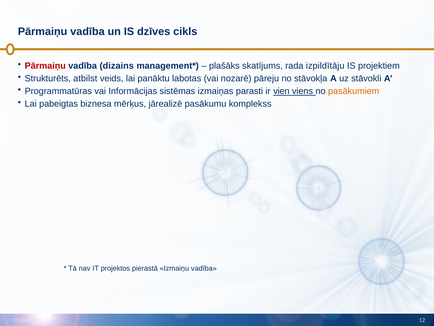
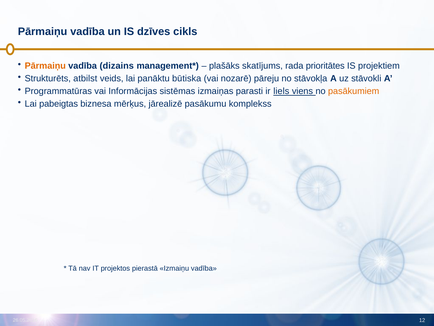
Pārmaiņu colour: red -> orange (45, 66)
izpildītāju: izpildītāju -> prioritātes (325, 66)
labotas: labotas -> būtiska (187, 79)
vien: vien -> liels (281, 91)
